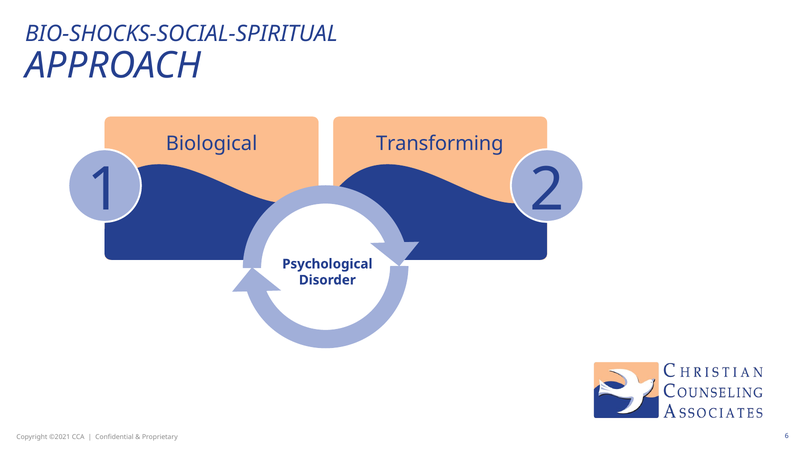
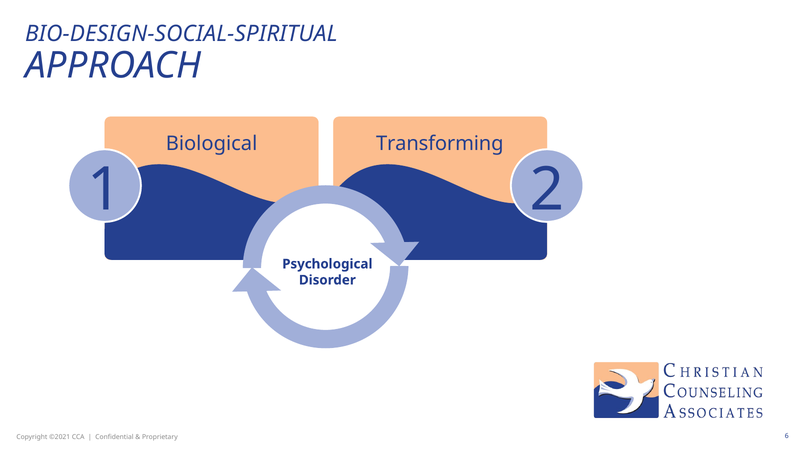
BIO-SHOCKS-SOCIAL-SPIRITUAL: BIO-SHOCKS-SOCIAL-SPIRITUAL -> BIO-DESIGN-SOCIAL-SPIRITUAL (181, 34)
